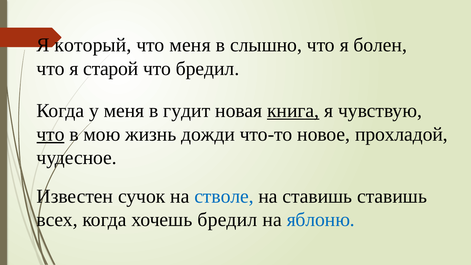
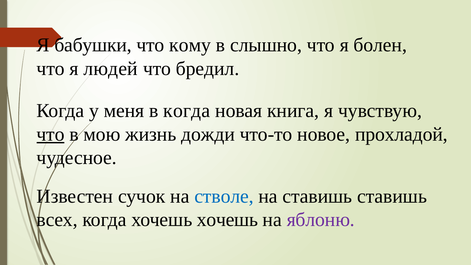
который: который -> бабушки (93, 45)
что меня: меня -> кому (190, 45)
старой: старой -> людей (111, 69)
в гудит: гудит -> когда (187, 111)
книга underline: present -> none (293, 111)
хочешь бредил: бредил -> хочешь (228, 220)
яблоню colour: blue -> purple (321, 220)
